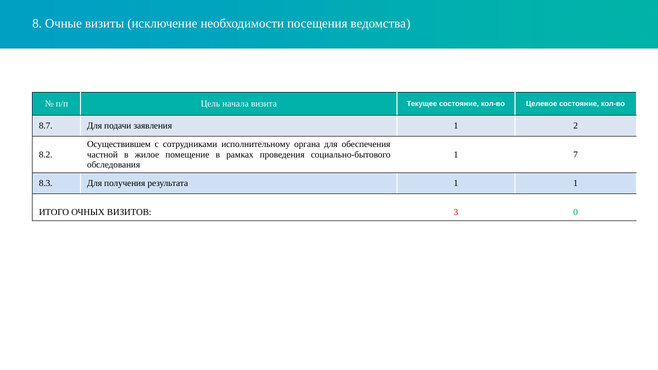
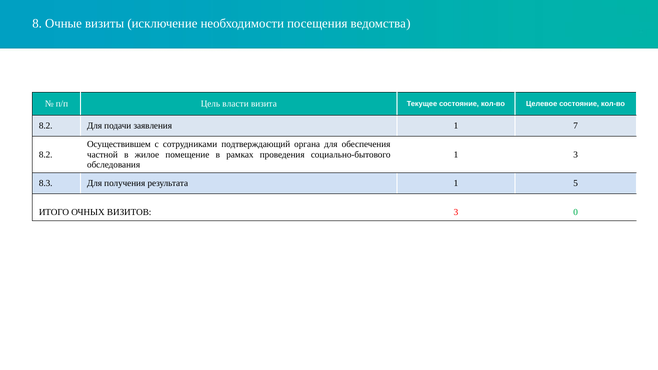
начала: начала -> власти (236, 104)
8.7: 8.7 -> 8.2 (46, 126)
2: 2 -> 7 (576, 126)
исполнительному: исполнительному -> подтверждающий (256, 145)
1 7: 7 -> 3 (576, 155)
1 1: 1 -> 5 (576, 183)
